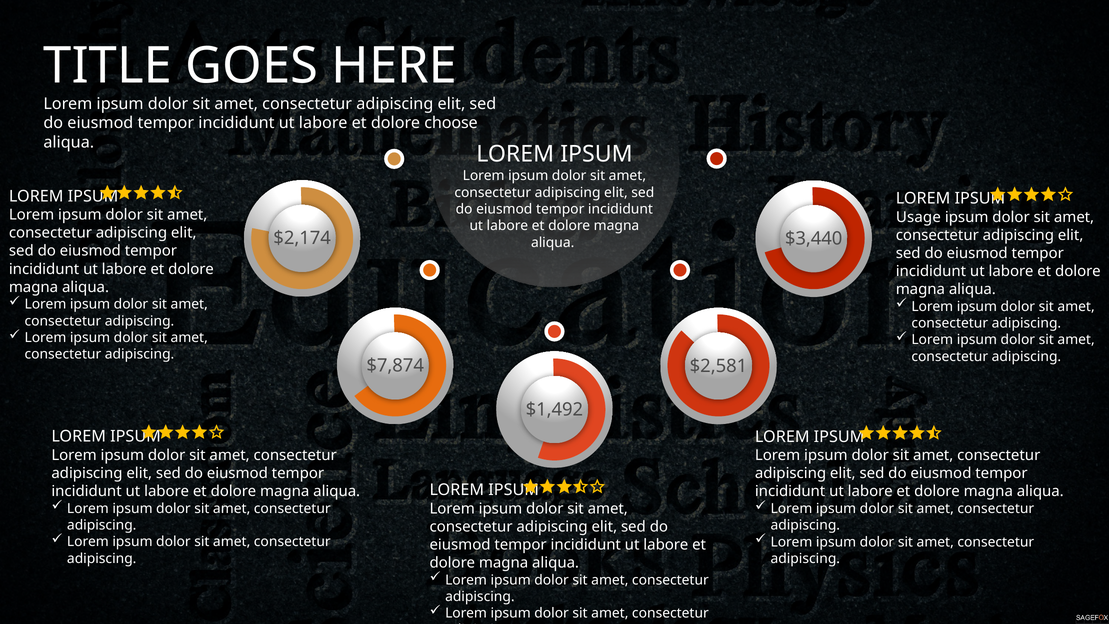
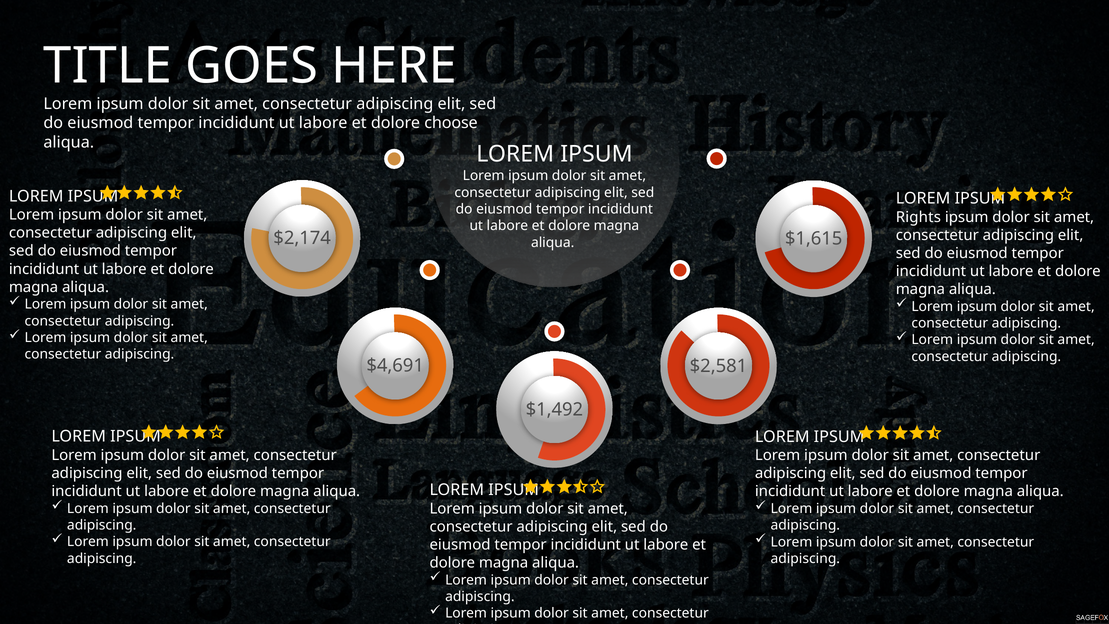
Usage: Usage -> Rights (918, 217)
$3,440: $3,440 -> $1,615 (814, 239)
$7,874: $7,874 -> $4,691 (395, 366)
